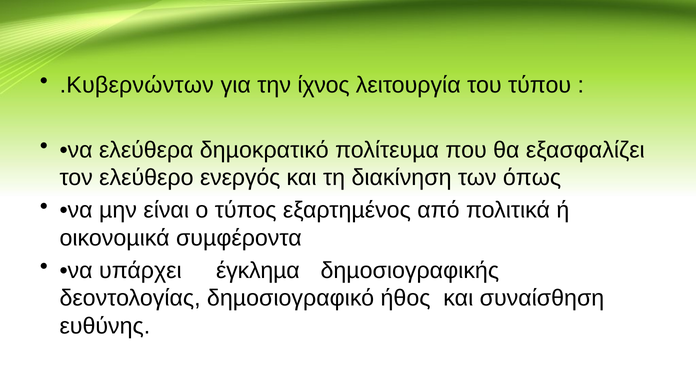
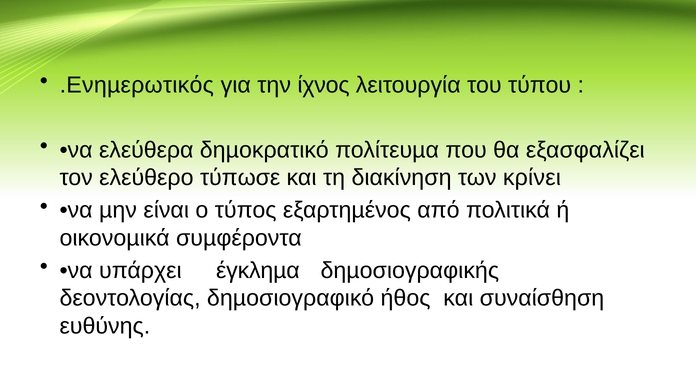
.Κυβερνώντων: .Κυβερνώντων -> .Ενηµερωτικός (137, 85)
ενεργός: ενεργός -> τύπωσε (240, 178)
όπως: όπως -> κρίνει (532, 178)
